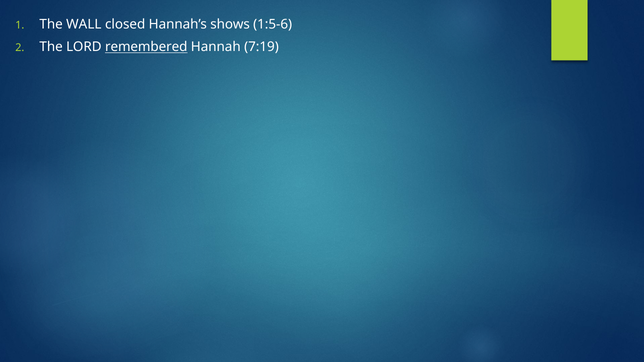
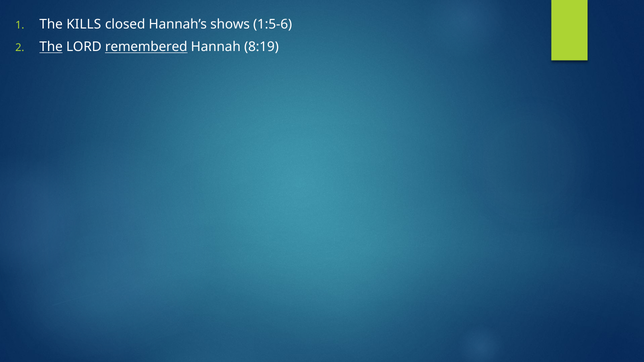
WALL: WALL -> KILLS (84, 24)
The underline: none -> present (51, 47)
7:19: 7:19 -> 8:19 (261, 47)
